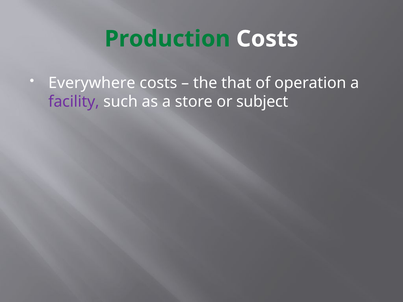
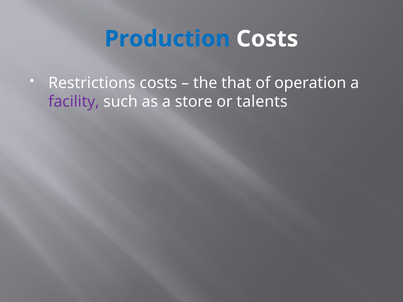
Production colour: green -> blue (167, 39)
Everywhere: Everywhere -> Restrictions (92, 83)
subject: subject -> talents (262, 102)
